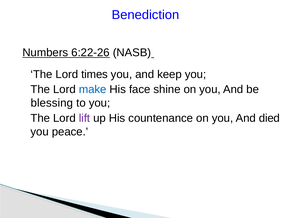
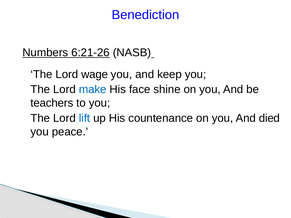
6:22-26: 6:22-26 -> 6:21-26 (90, 53)
times: times -> wage (95, 74)
blessing: blessing -> teachers (52, 103)
lift colour: purple -> blue (84, 118)
